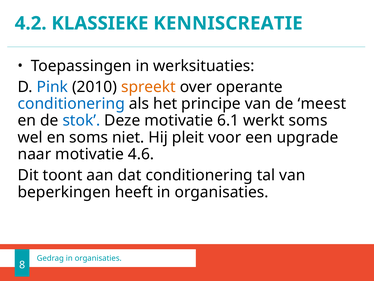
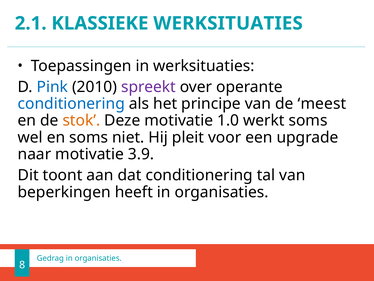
4.2: 4.2 -> 2.1 (31, 23)
KLASSIEKE KENNISCREATIE: KENNISCREATIE -> WERKSITUATIES (228, 23)
spreekt colour: orange -> purple (148, 87)
stok colour: blue -> orange (81, 120)
6.1: 6.1 -> 1.0 (228, 120)
4.6: 4.6 -> 3.9 (141, 154)
